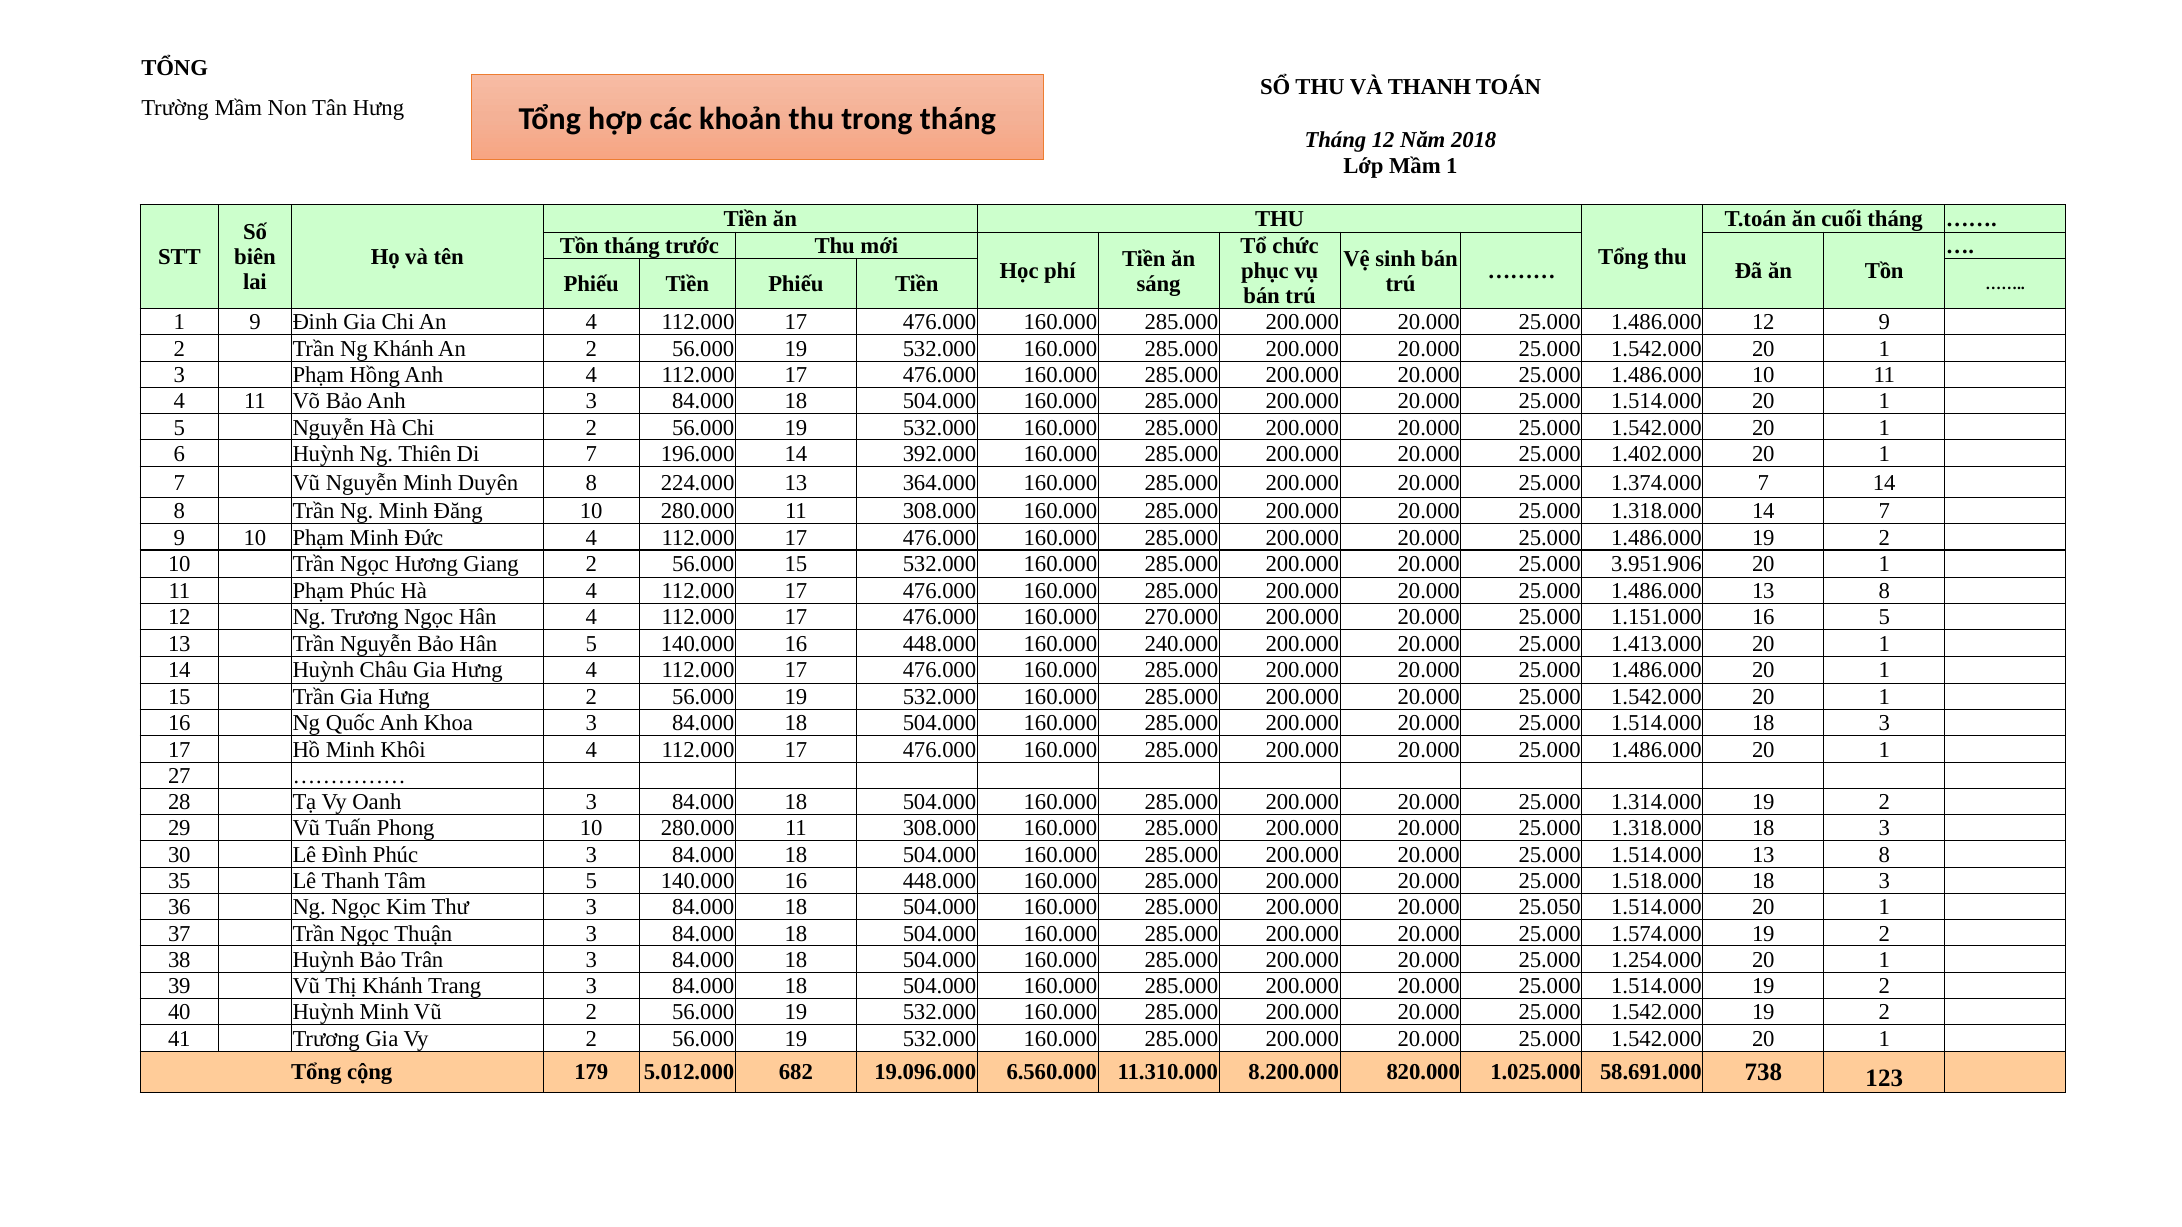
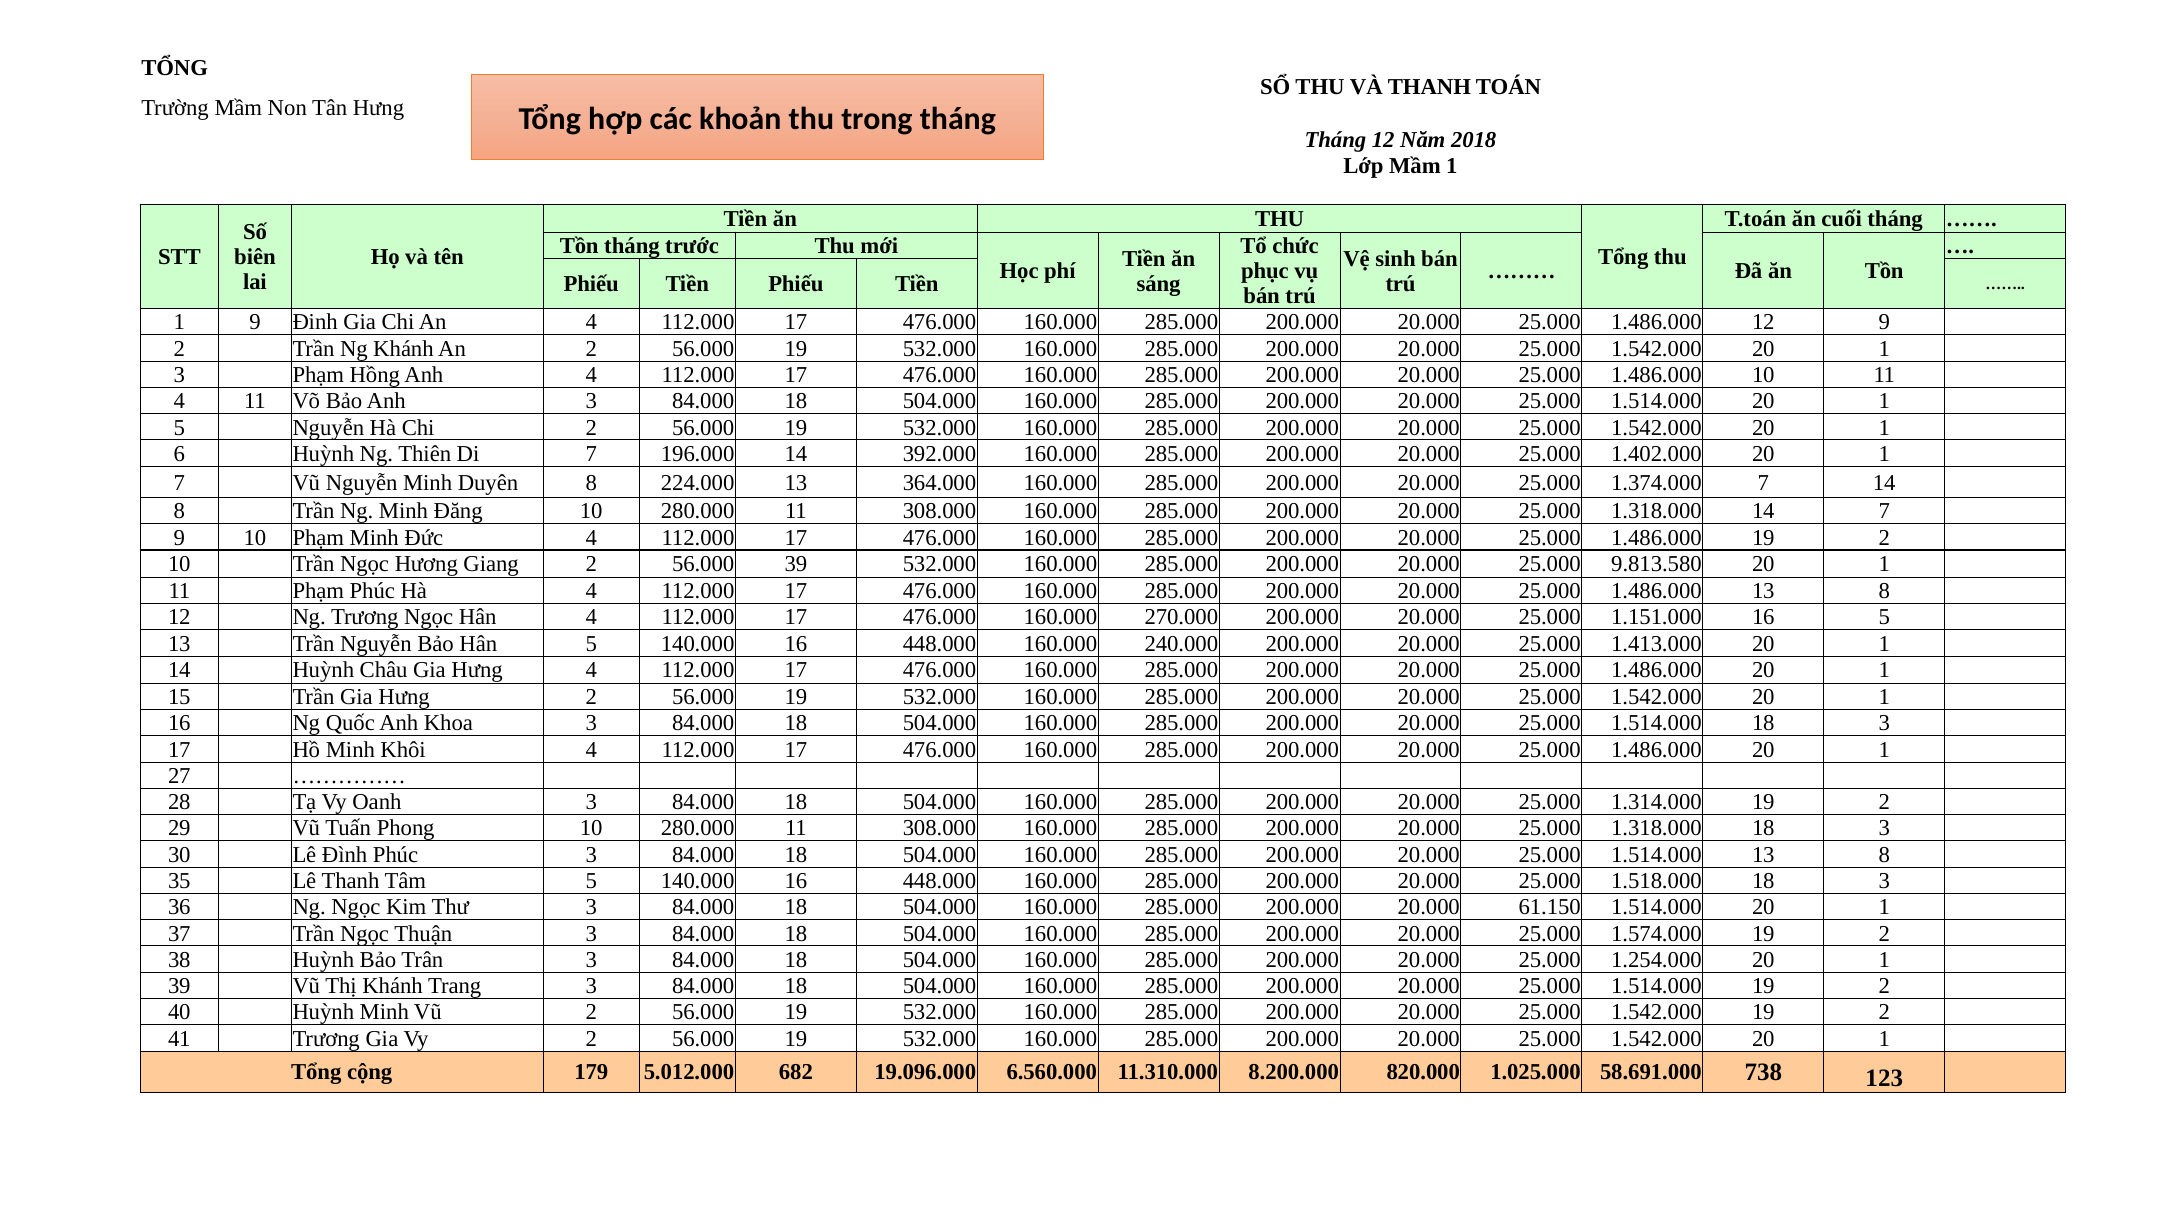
56.000 15: 15 -> 39 (796, 564)
3.951.906: 3.951.906 -> 9.813.580 (1656, 564)
25.050: 25.050 -> 61.150 (1550, 908)
